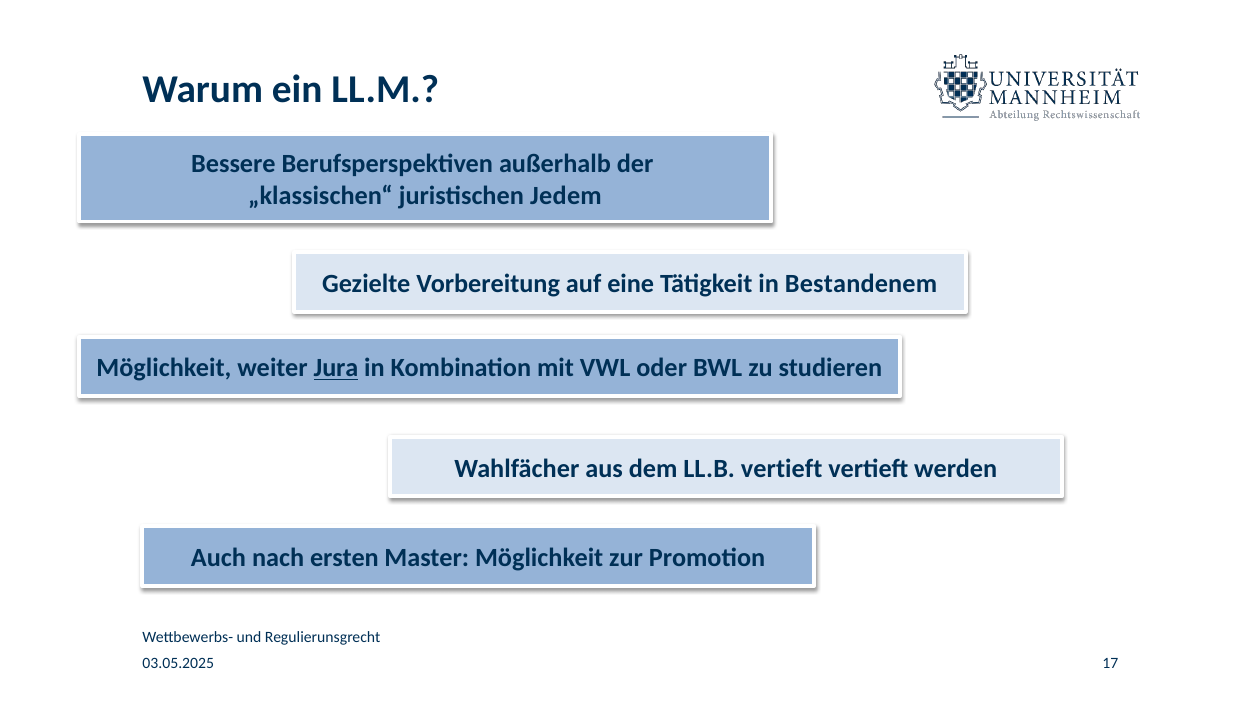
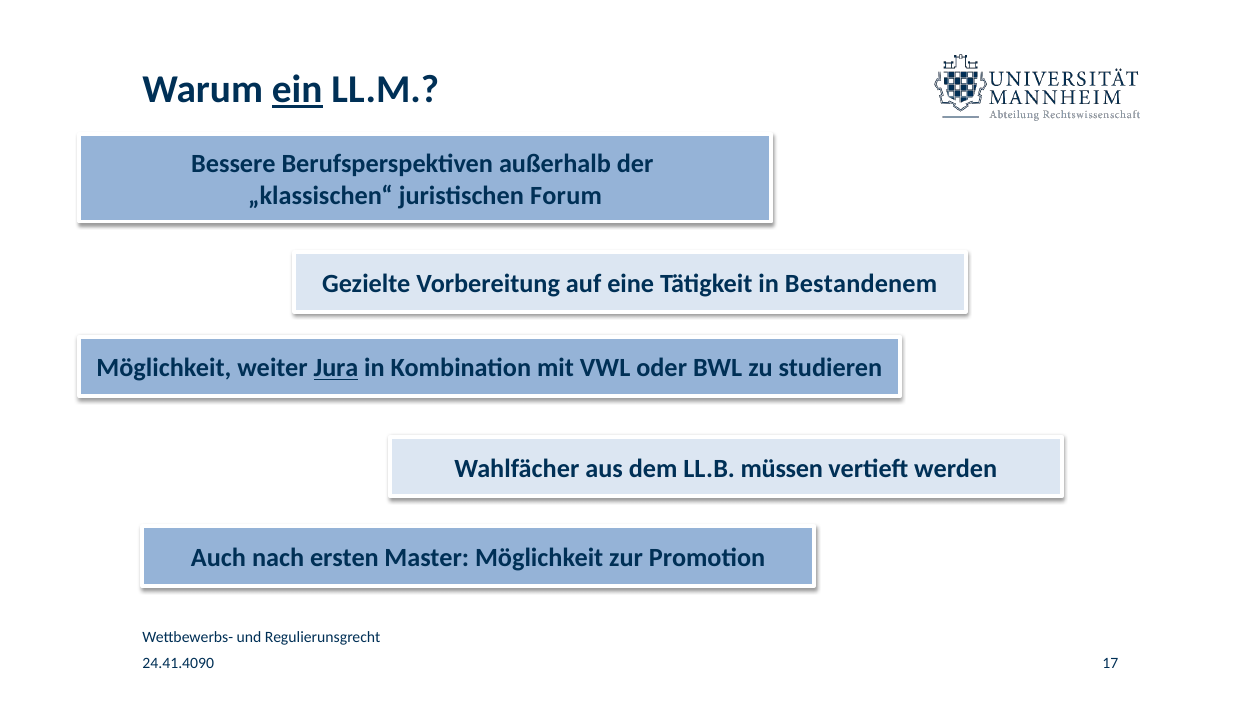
ein underline: none -> present (297, 90)
Jedem: Jedem -> Forum (566, 195)
LL.B vertieft: vertieft -> müssen (782, 468)
03.05.2025: 03.05.2025 -> 24.41.4090 (178, 663)
